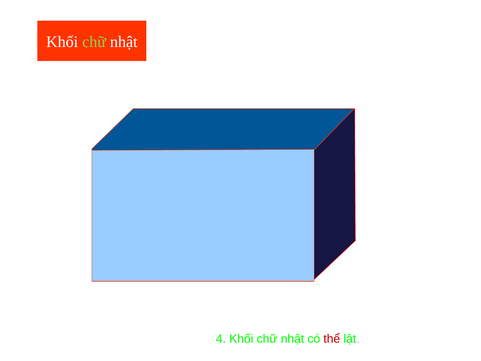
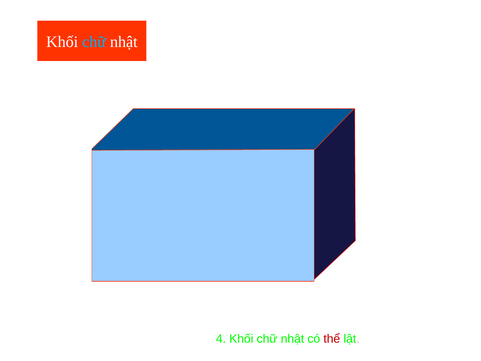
chữ colour: light green -> light blue (94, 42)
